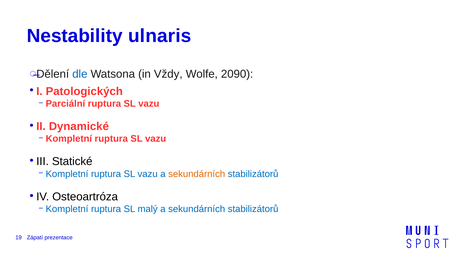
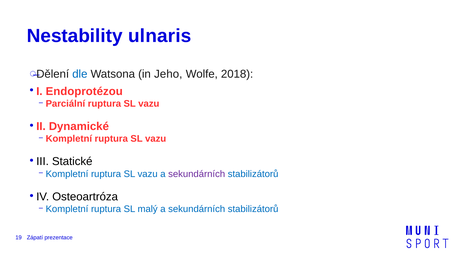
Vždy: Vždy -> Jeho (168, 74)
2090: 2090 -> 2018 (237, 74)
Patologických: Patologických -> Endoprotézou (84, 91)
sekundárních colour: orange -> purple (197, 174)
